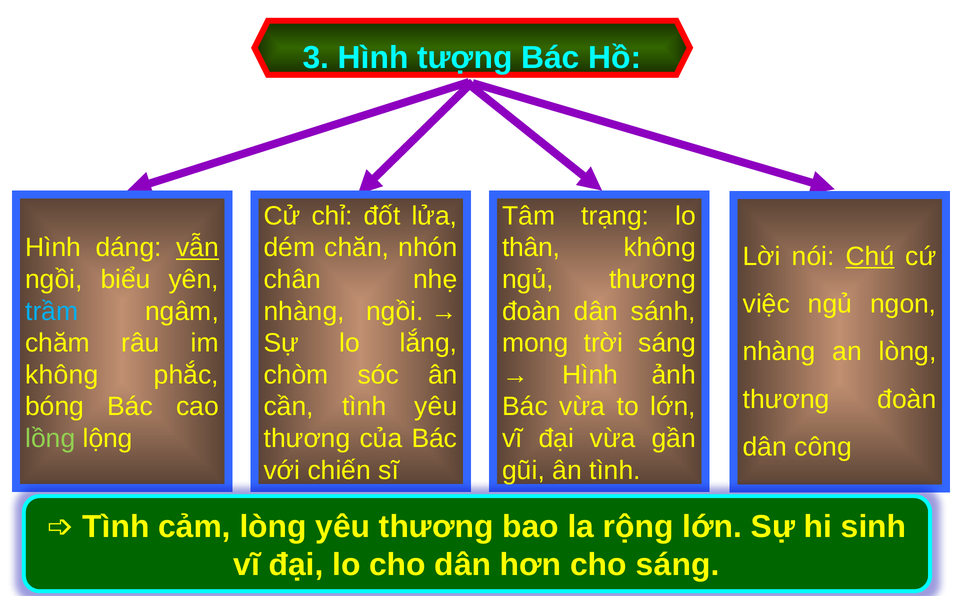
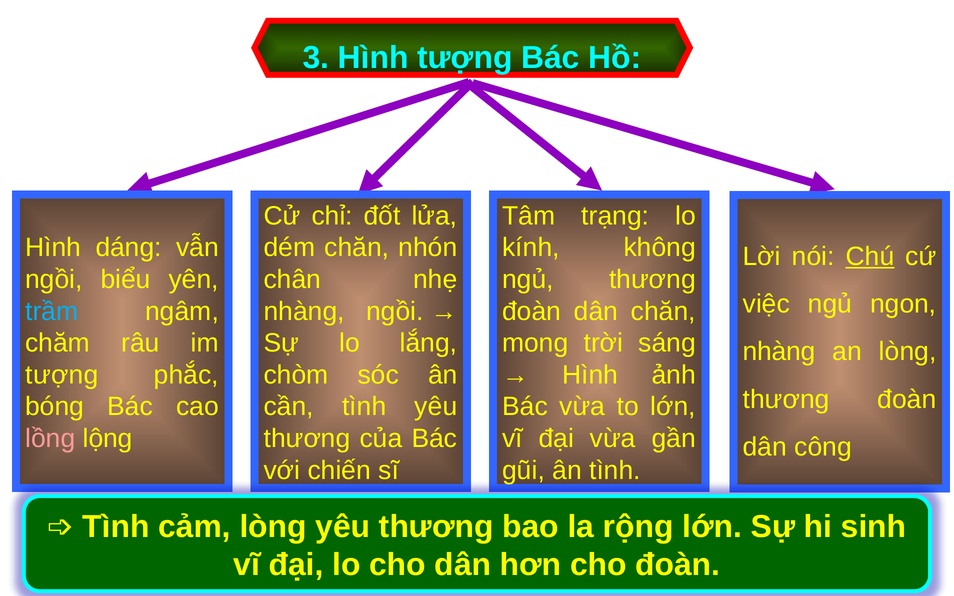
vẫn underline: present -> none (197, 248)
thân: thân -> kính (531, 248)
dân sánh: sánh -> chăn (663, 311)
không: không -> tượng (62, 375)
lồng colour: light green -> pink (50, 439)
cho sáng: sáng -> đoàn (678, 565)
